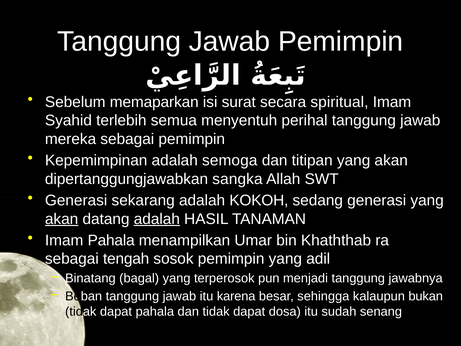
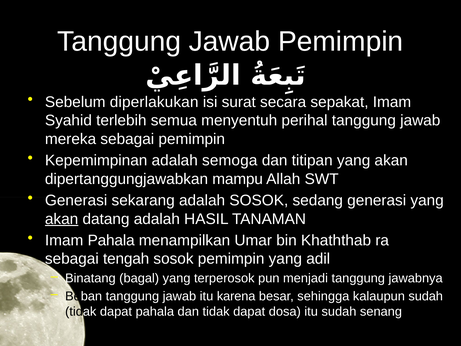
memaparkan: memaparkan -> diperlakukan (154, 102)
spiritual: spiritual -> sepakat (339, 102)
sangka: sangka -> mampu (238, 179)
adalah KOKOH: KOKOH -> SOSOK (259, 200)
adalah underline: present -> none (157, 219)
kalaupun bukan: bukan -> sudah (426, 296)
